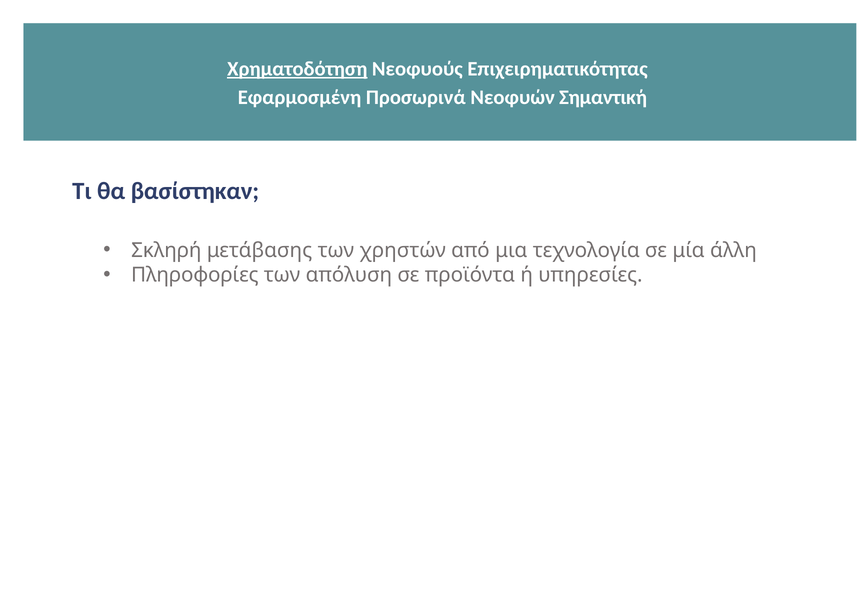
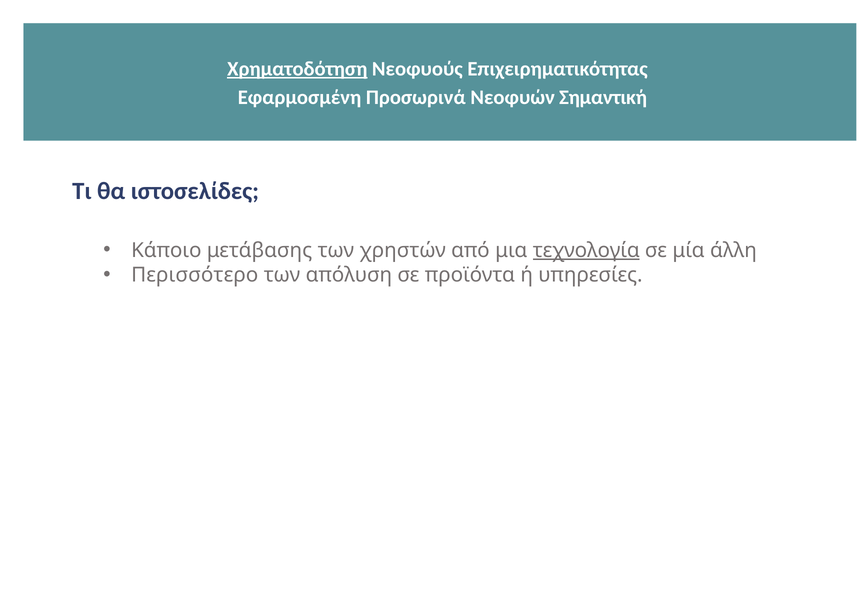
βασίστηκαν: βασίστηκαν -> ιστοσελίδες (195, 191)
Σκληρή: Σκληρή -> Κάποιο (166, 250)
τεχνολογία underline: none -> present (586, 250)
Πληροφορίες: Πληροφορίες -> Περισσότερο (195, 275)
